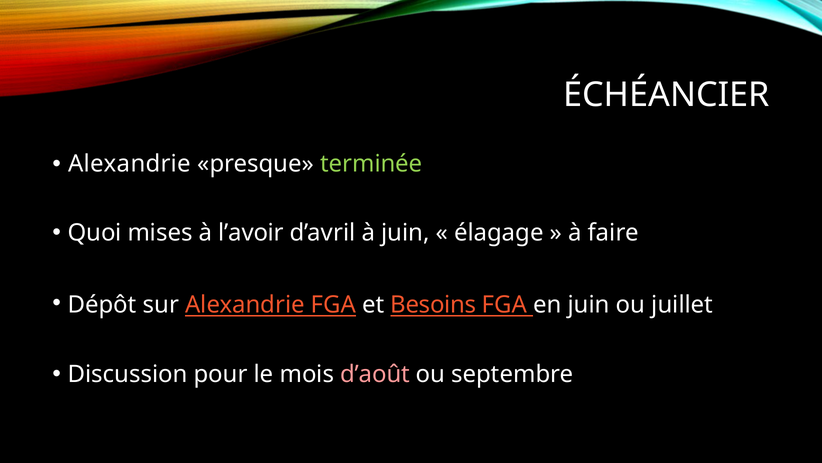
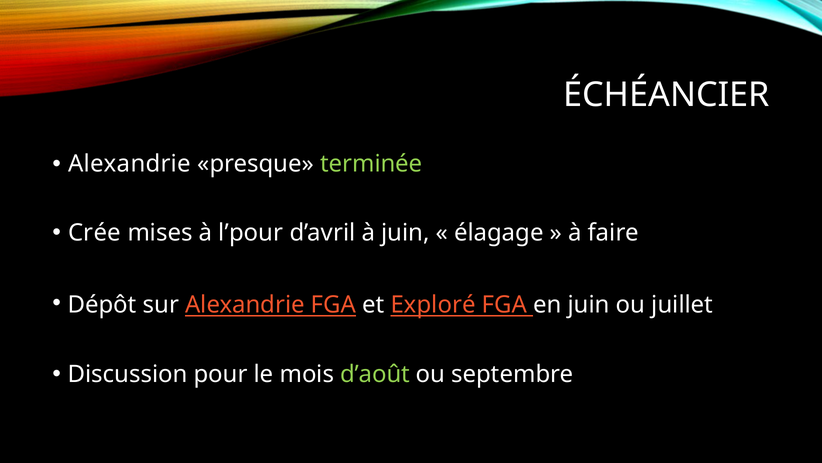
Quoi: Quoi -> Crée (95, 233)
l’avoir: l’avoir -> l’pour (251, 233)
Besoins: Besoins -> Exploré (433, 304)
d’août colour: pink -> light green (375, 374)
